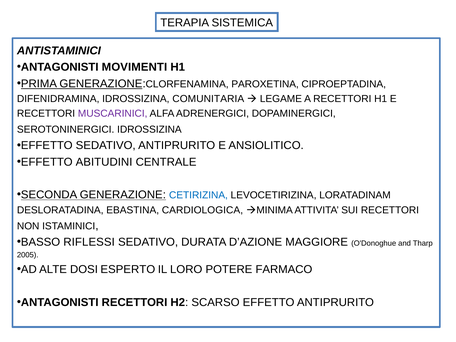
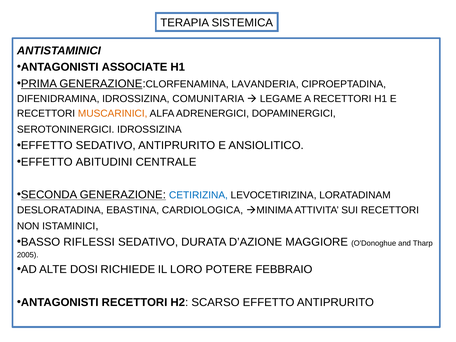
MOVIMENTI: MOVIMENTI -> ASSOCIATE (135, 67)
PAROXETINA: PAROXETINA -> LAVANDERIA (265, 84)
MUSCARINICI colour: purple -> orange (113, 113)
ESPERTO: ESPERTO -> RICHIEDE (128, 270)
FARMACO: FARMACO -> FEBBRAIO (284, 270)
